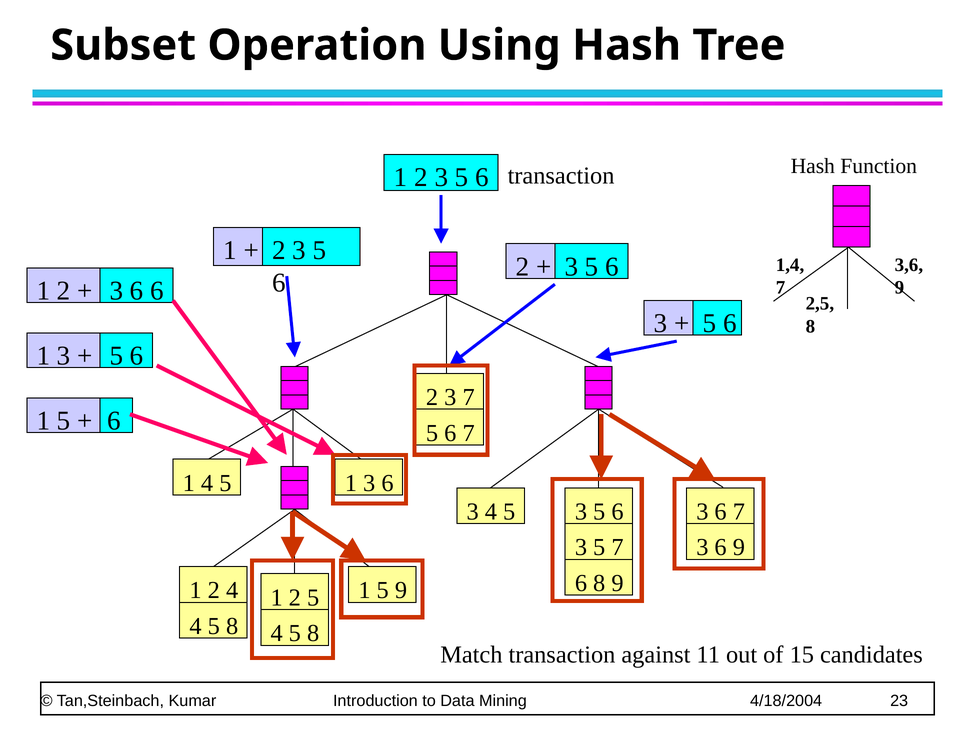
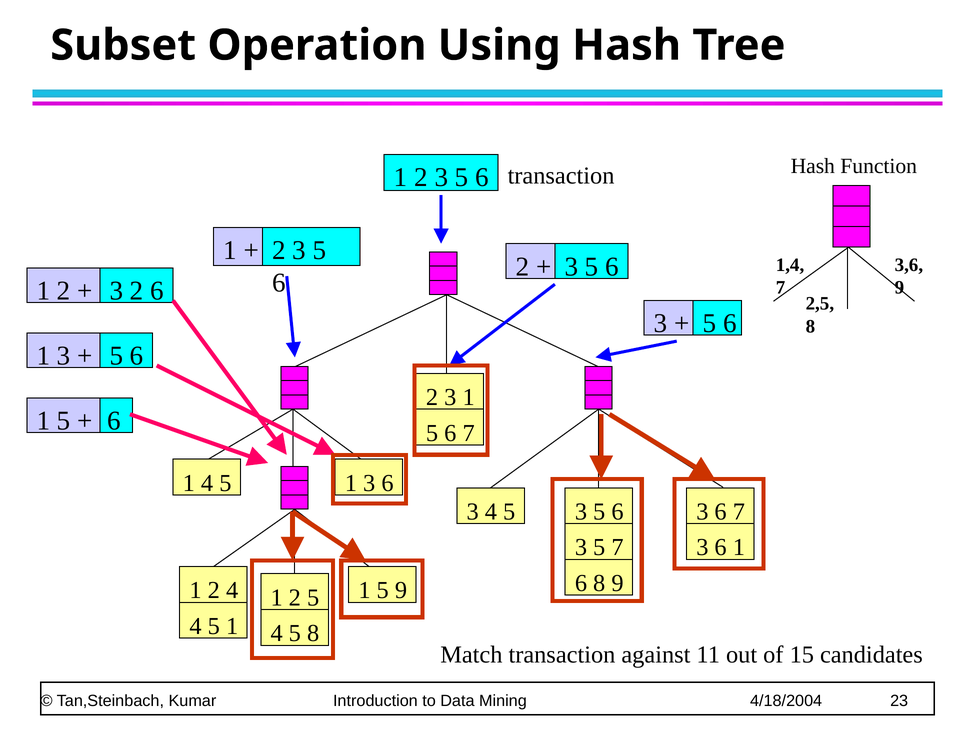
6: 6 -> 2 (137, 291)
3 7: 7 -> 1 (469, 397)
3 6 9: 9 -> 1 (739, 548)
8: 8 -> 1 (232, 626)
